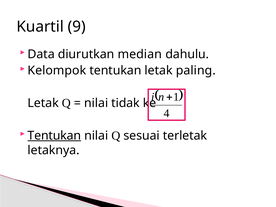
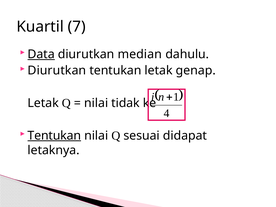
9: 9 -> 7 (77, 27)
Data underline: none -> present (41, 54)
Kelompok: Kelompok -> Diurutkan (57, 71)
paling: paling -> genap (196, 71)
terletak: terletak -> didapat (185, 136)
